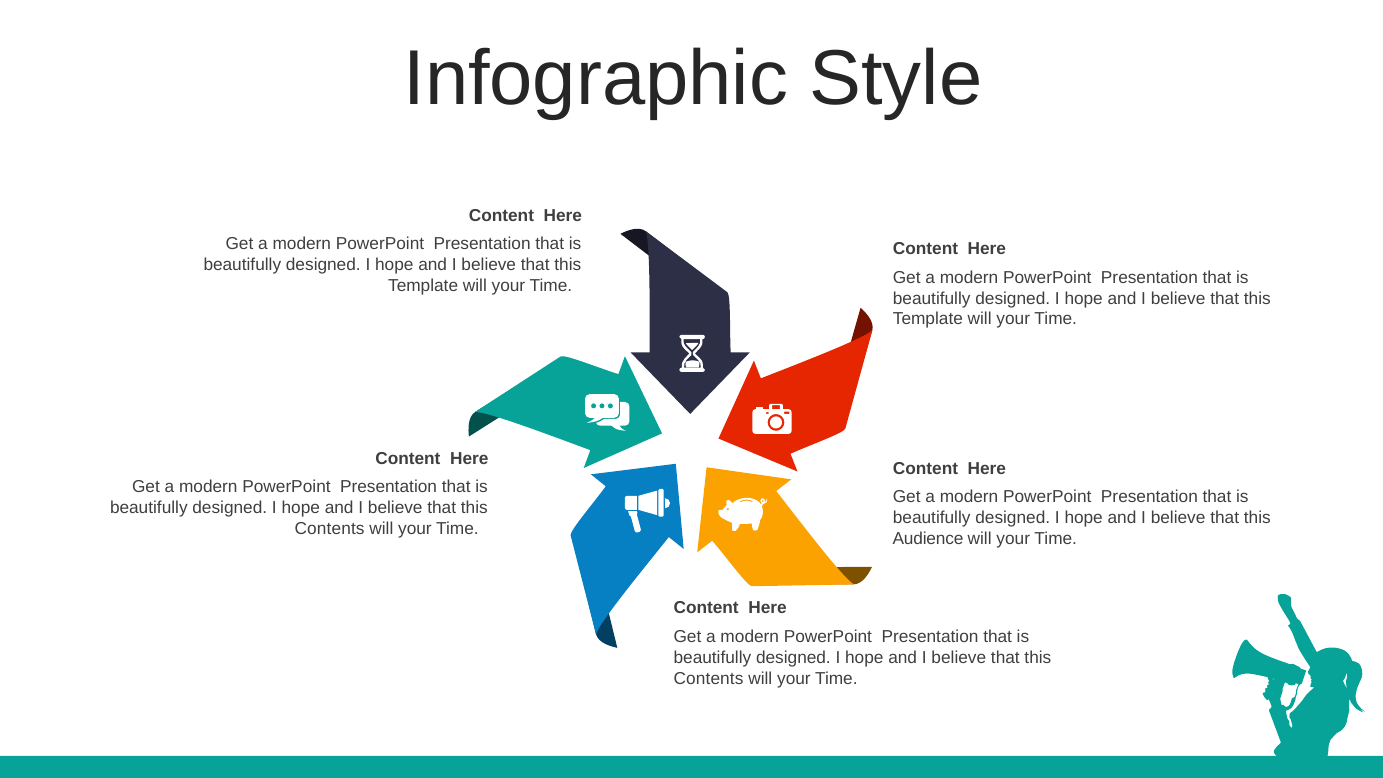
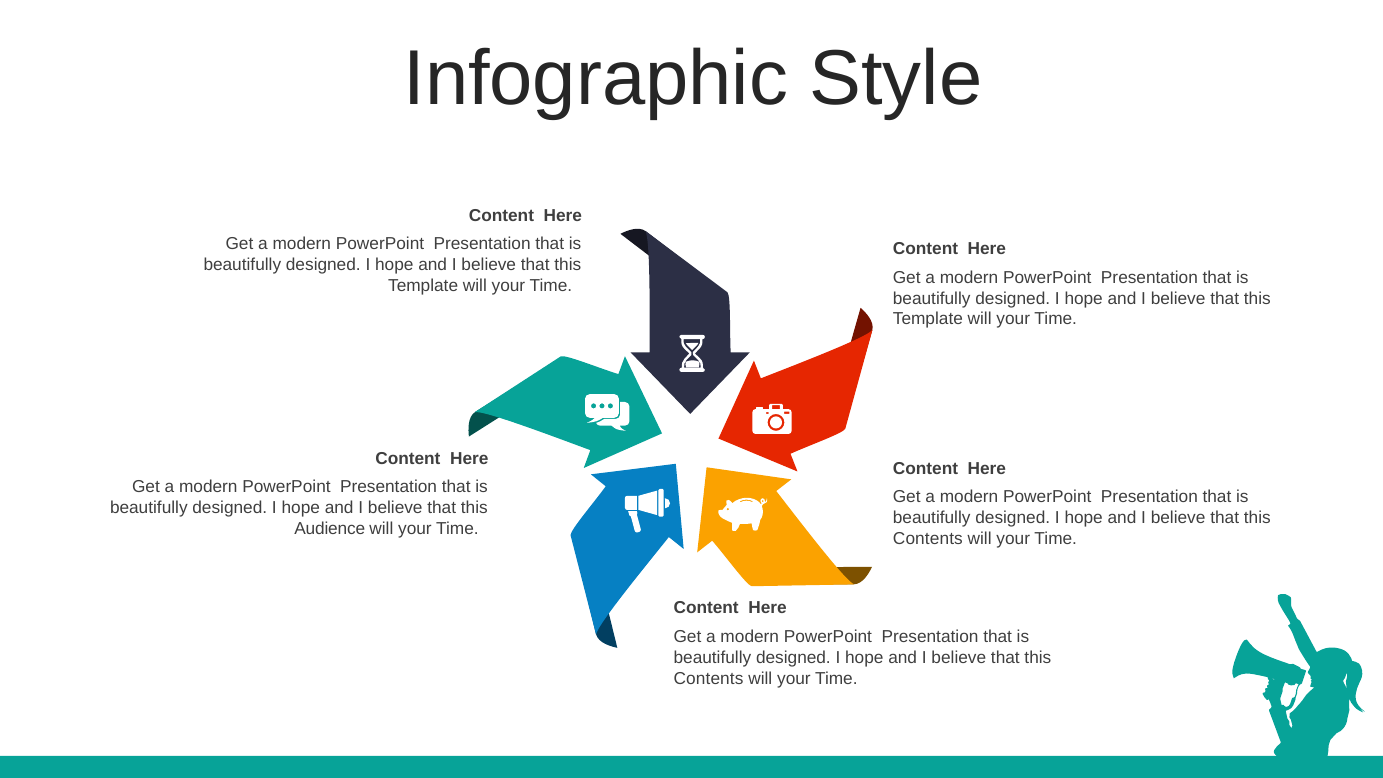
Contents: Contents -> Audience (330, 529)
Audience: Audience -> Contents (928, 539)
